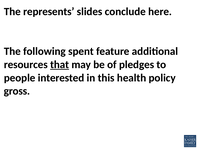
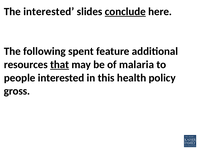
The represents: represents -> interested (49, 12)
conclude underline: none -> present (125, 12)
pledges: pledges -> malaria (137, 64)
